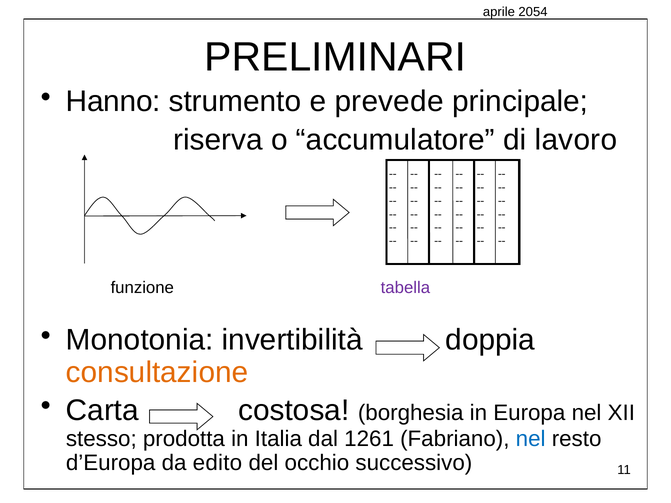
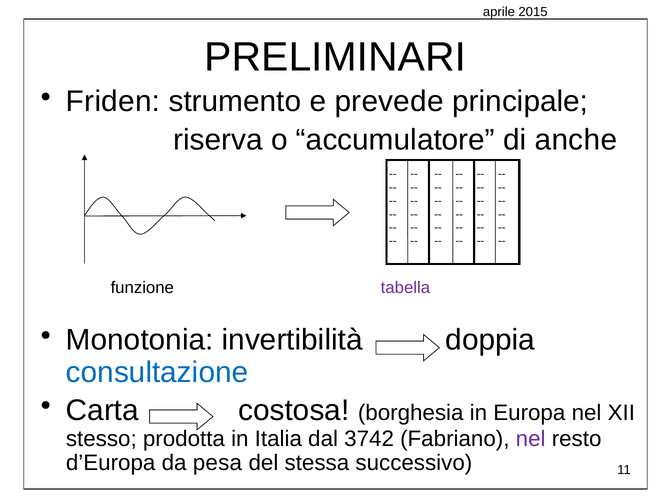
2054: 2054 -> 2015 (533, 12)
Hanno: Hanno -> Friden (113, 102)
lavoro: lavoro -> anche (576, 140)
consultazione colour: orange -> blue (157, 372)
1261: 1261 -> 3742 (369, 439)
nel colour: blue -> purple (531, 439)
edito: edito -> pesa (217, 463)
occhio: occhio -> stessa (317, 463)
